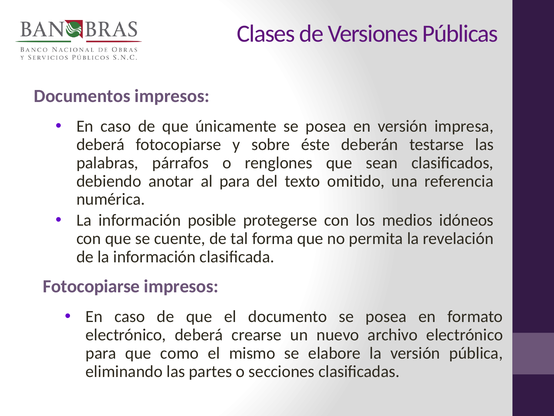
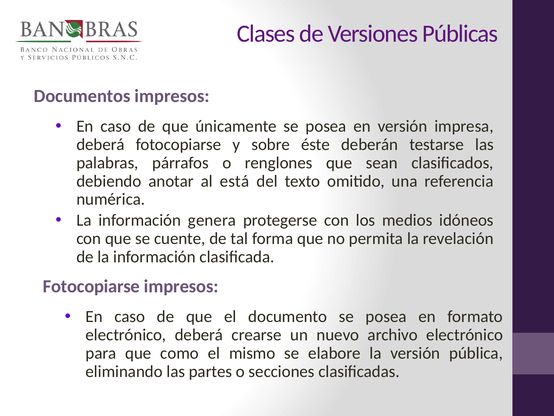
al para: para -> está (235, 181)
posible: posible -> genera (212, 220)
